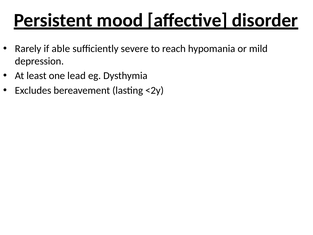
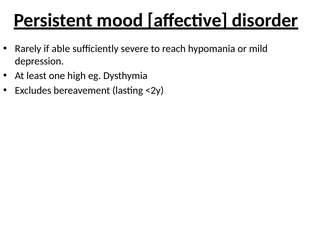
lead: lead -> high (77, 76)
